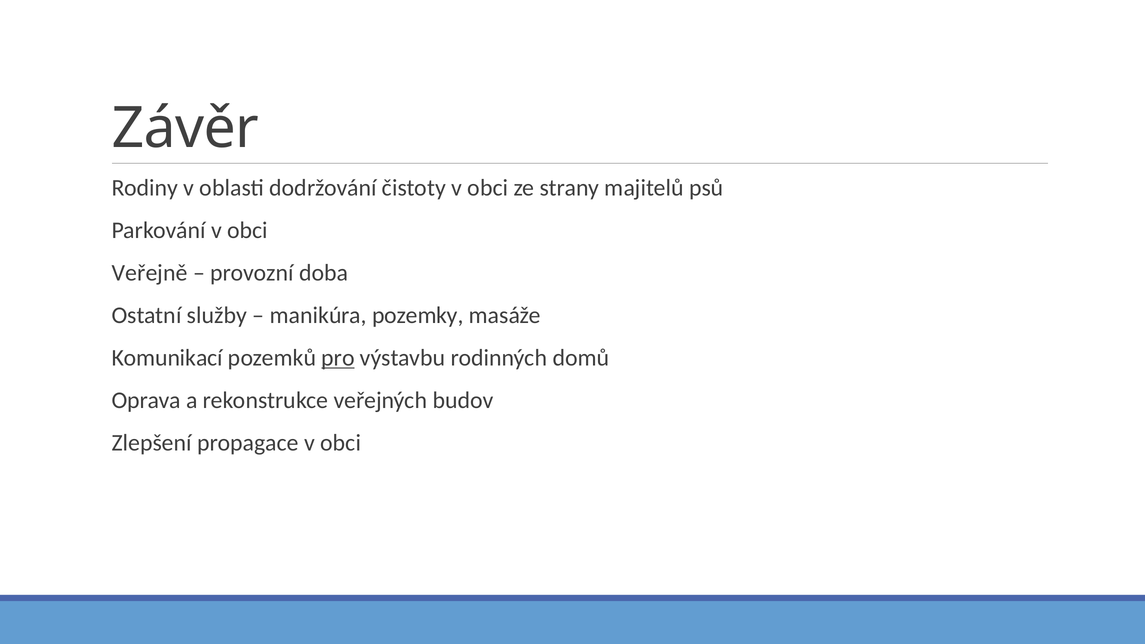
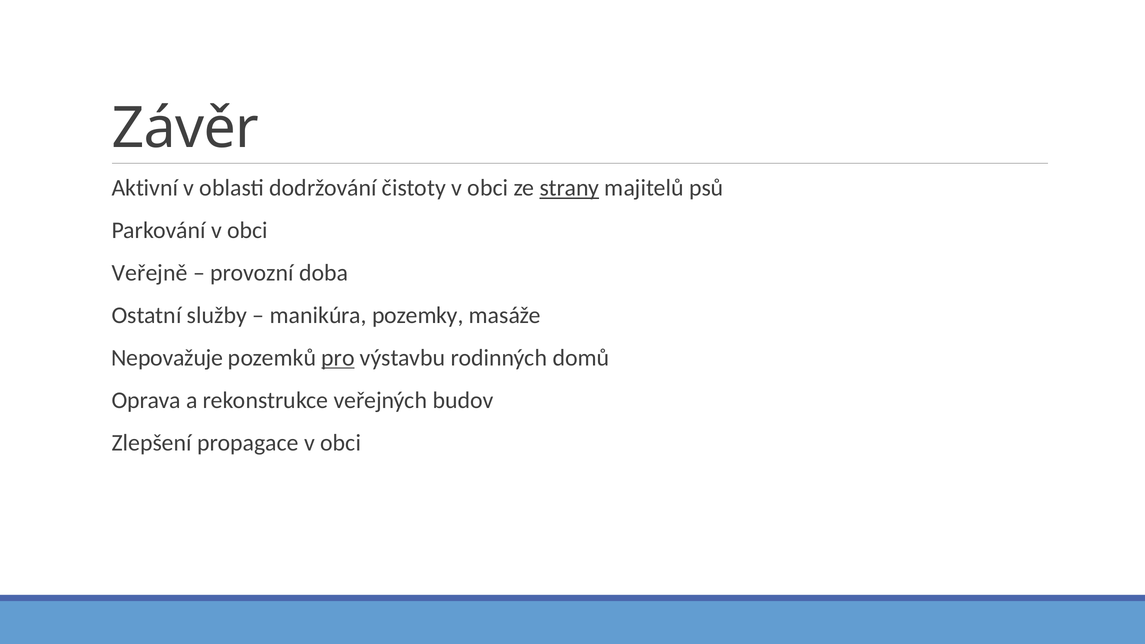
Rodiny: Rodiny -> Aktivní (145, 188)
strany underline: none -> present (569, 188)
Komunikací: Komunikací -> Nepovažuje (167, 358)
